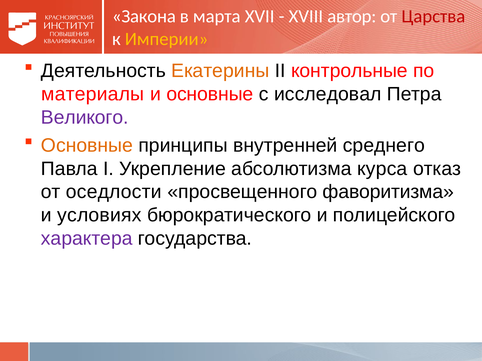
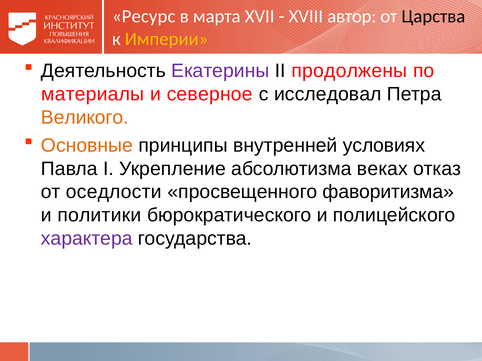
Закона: Закона -> Ресурс (144, 16)
Царства colour: red -> black (433, 16)
Екатерины colour: orange -> purple (220, 71)
контрольные: контрольные -> продолжены (349, 71)
и основные: основные -> северное (210, 94)
Великого colour: purple -> orange (85, 118)
среднего: среднего -> условиях (384, 146)
курса: курса -> веках (382, 169)
условиях: условиях -> политики (99, 215)
